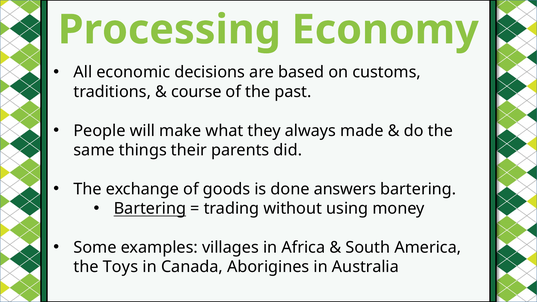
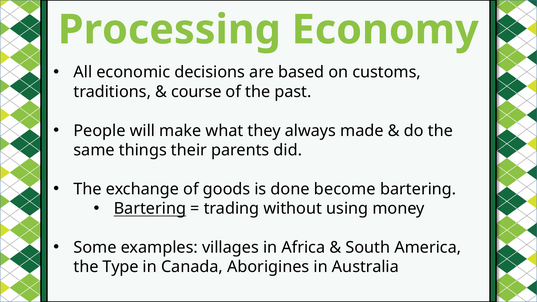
answers: answers -> become (345, 189)
Toys: Toys -> Type (121, 267)
